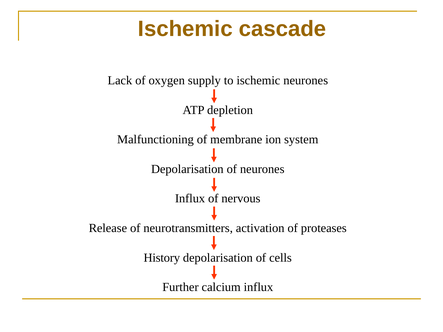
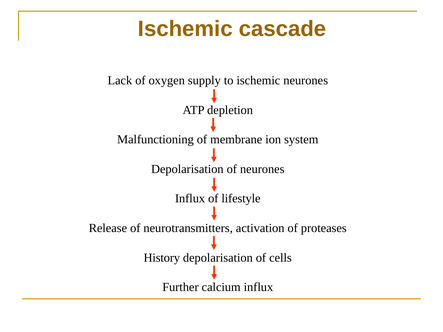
nervous: nervous -> lifestyle (241, 199)
